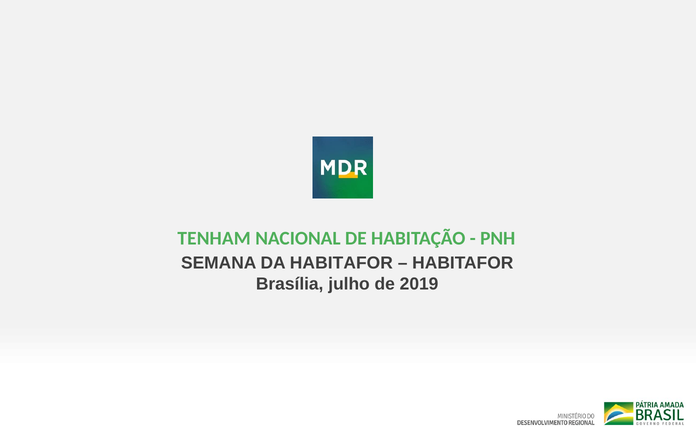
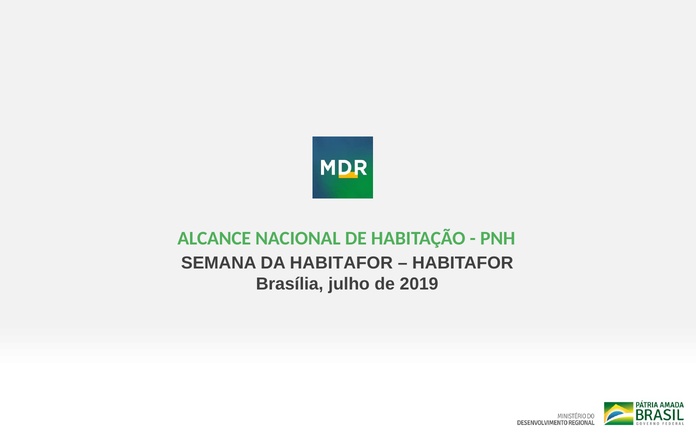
TENHAM: TENHAM -> ALCANCE (214, 238)
